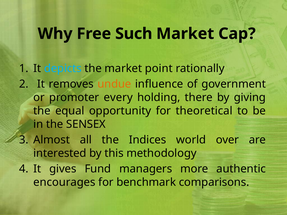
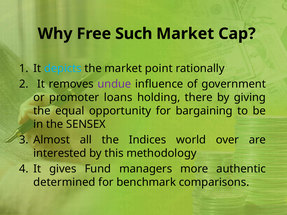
undue colour: orange -> purple (114, 84)
every: every -> loans (118, 97)
theoretical: theoretical -> bargaining (204, 111)
encourages: encourages -> determined (64, 182)
